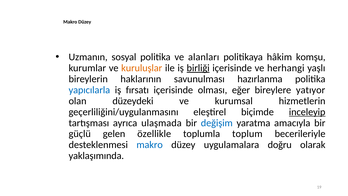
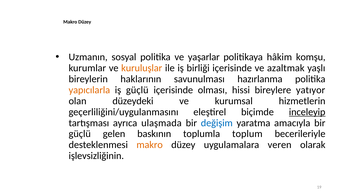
alanları: alanları -> yaşarlar (204, 57)
birliği underline: present -> none (198, 68)
herhangi: herhangi -> azaltmak (286, 68)
yapıcılarla colour: blue -> orange (89, 90)
iş fırsatı: fırsatı -> güçlü (137, 90)
eğer: eğer -> hissi (241, 90)
özellikle: özellikle -> baskının (154, 134)
makro colour: blue -> orange (150, 145)
doğru: doğru -> veren (280, 145)
yaklaşımında: yaklaşımında -> işlevsizliğinin (96, 156)
